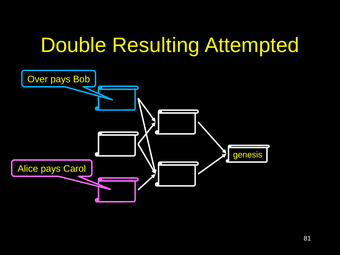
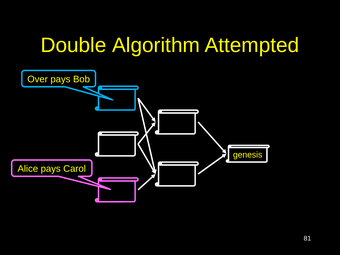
Resulting: Resulting -> Algorithm (156, 45)
